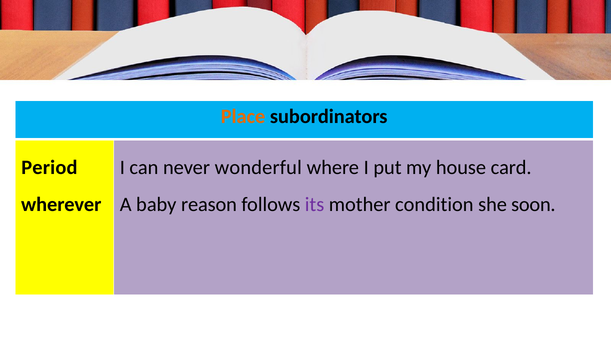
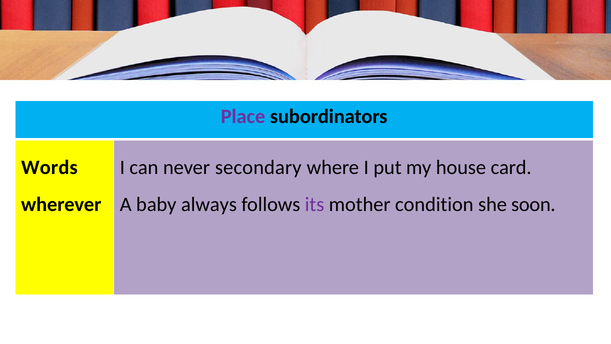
Place colour: orange -> purple (243, 116)
Period: Period -> Words (49, 167)
wonderful: wonderful -> secondary (258, 167)
reason: reason -> always (209, 204)
